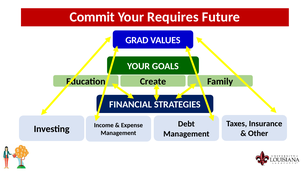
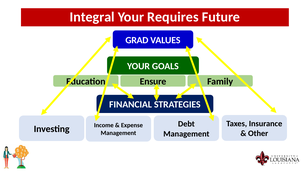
Commit: Commit -> Integral (92, 17)
Create: Create -> Ensure (153, 82)
